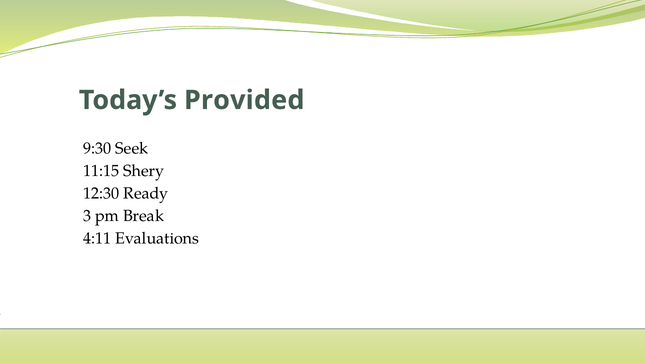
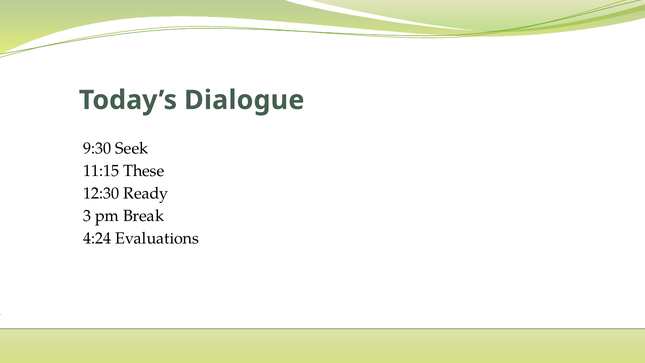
Provided: Provided -> Dialogue (244, 100)
Shery: Shery -> These (144, 171)
4:11: 4:11 -> 4:24 (97, 238)
